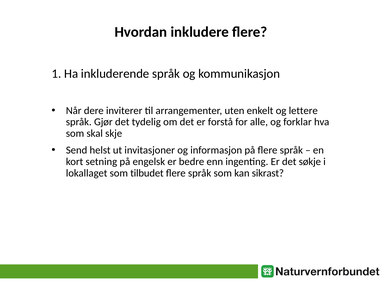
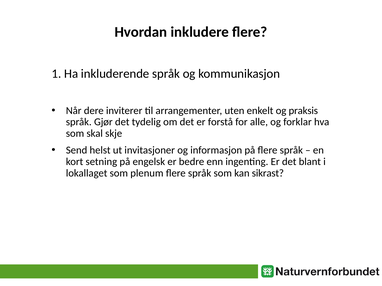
lettere: lettere -> praksis (303, 111)
søkje: søkje -> blant (310, 162)
tilbudet: tilbudet -> plenum (147, 173)
